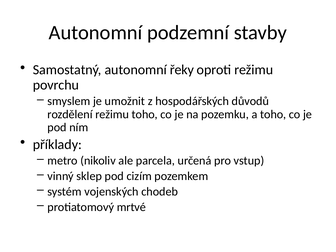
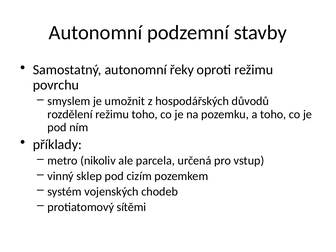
mrtvé: mrtvé -> sítěmi (131, 207)
